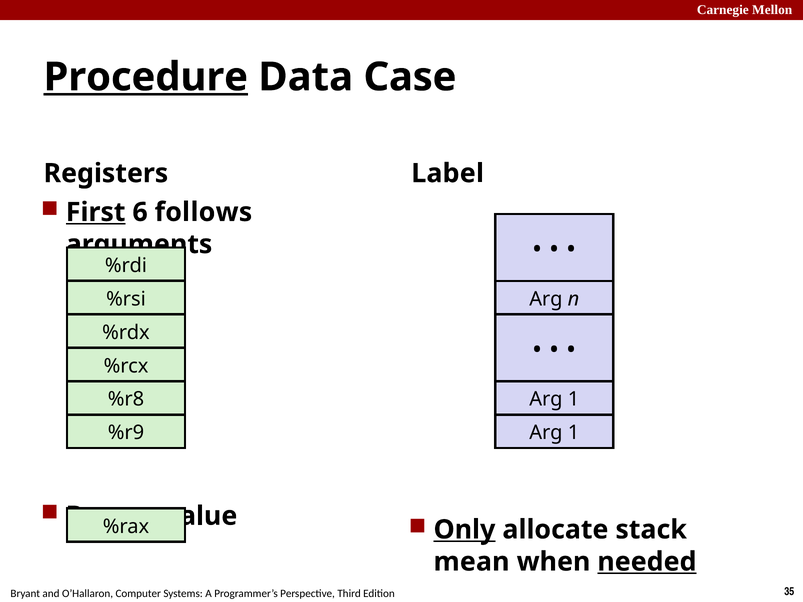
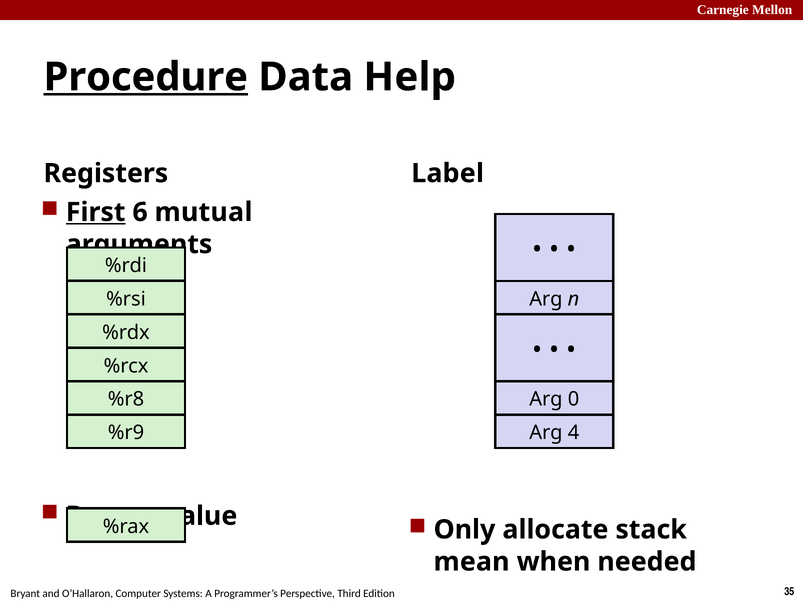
Case: Case -> Help (410, 77)
follows: follows -> mutual (203, 212)
1: 1 -> 0 (574, 400)
1: 1 -> 4 (574, 433)
Only underline: present -> none (464, 530)
needed underline: present -> none (647, 562)
